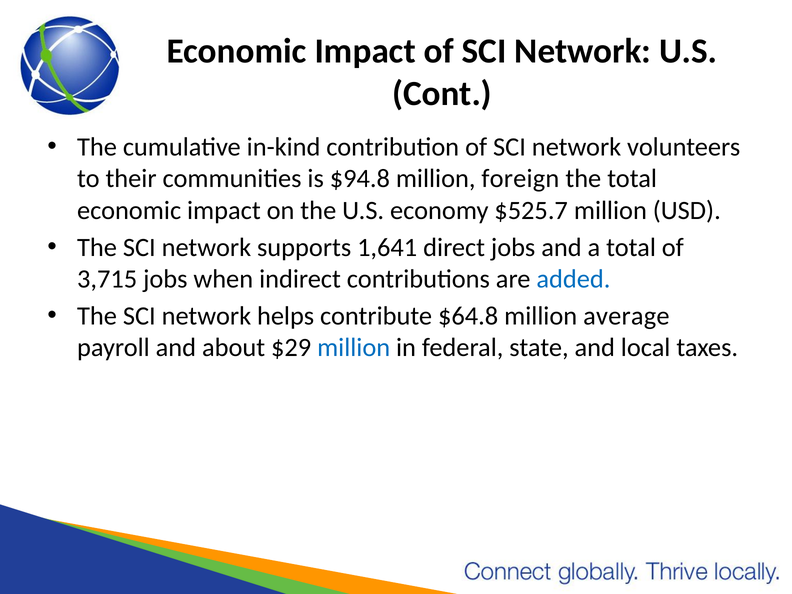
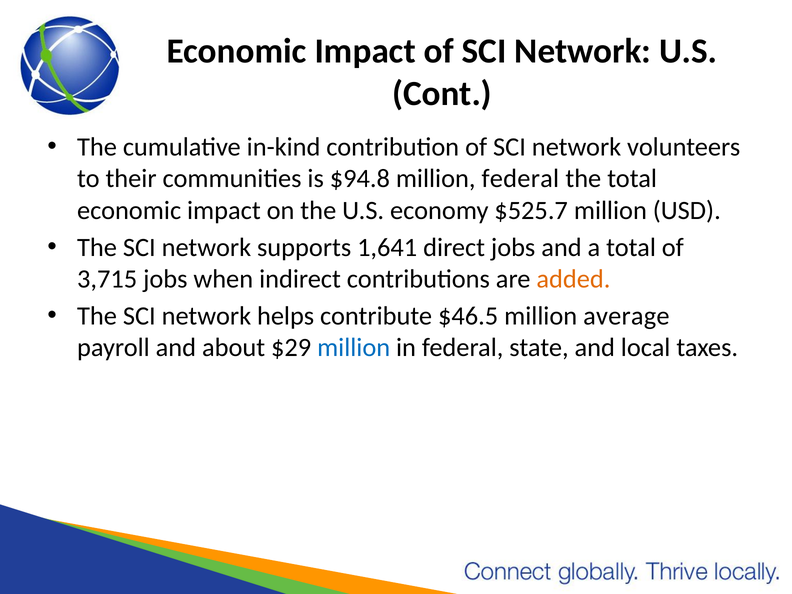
million foreign: foreign -> federal (520, 179)
added colour: blue -> orange (573, 279)
$64.8: $64.8 -> $46.5 (468, 316)
